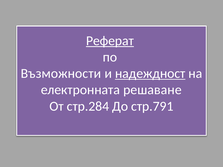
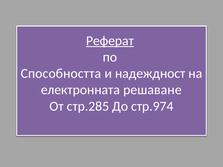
Възможности: Възможности -> Способността (61, 74)
надеждност underline: present -> none (150, 74)
стр.284: стр.284 -> стр.285 (88, 106)
стр.791: стр.791 -> стр.974 (152, 106)
